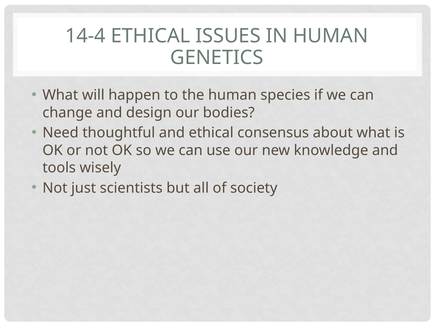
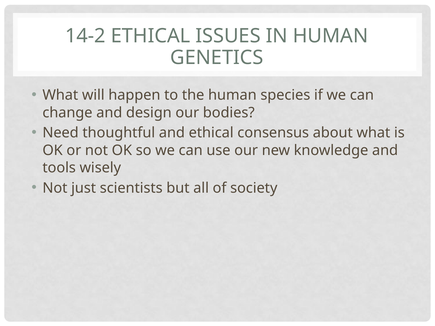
14-4: 14-4 -> 14-2 (85, 36)
